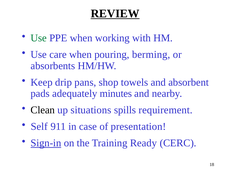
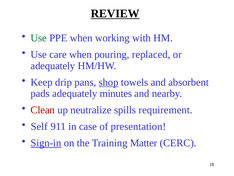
berming: berming -> replaced (151, 54)
absorbents: absorbents -> adequately (53, 66)
shop underline: none -> present (109, 82)
Clean colour: black -> red (43, 110)
situations: situations -> neutralize (91, 110)
Ready: Ready -> Matter (144, 143)
